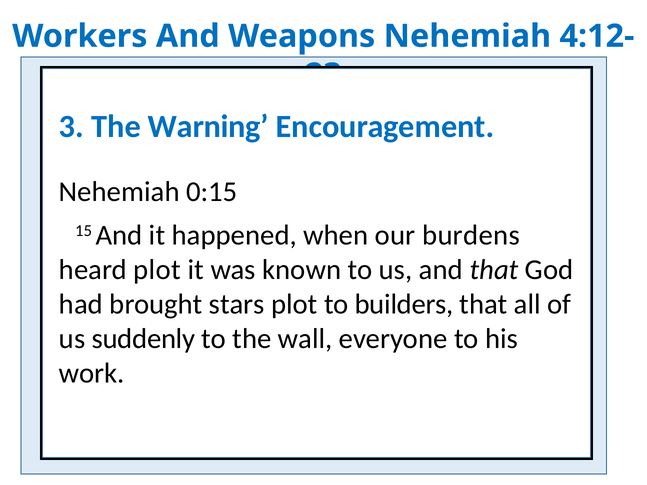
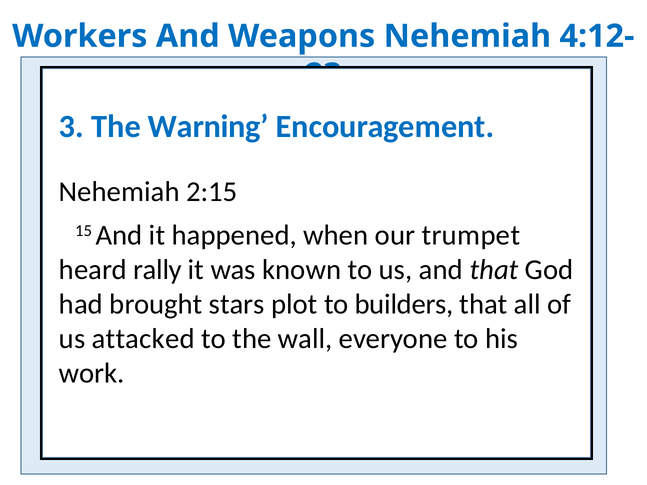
0:15: 0:15 -> 2:15 (212, 192)
burdens: burdens -> trumpet (471, 236)
heard plot: plot -> rally (157, 270)
suddenly: suddenly -> attacked (143, 339)
